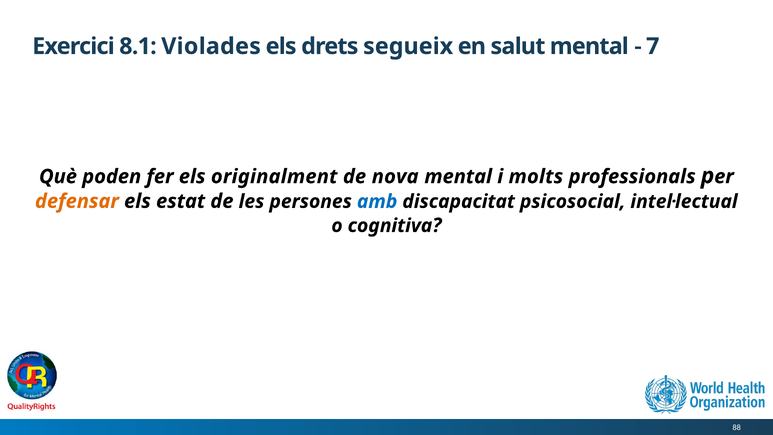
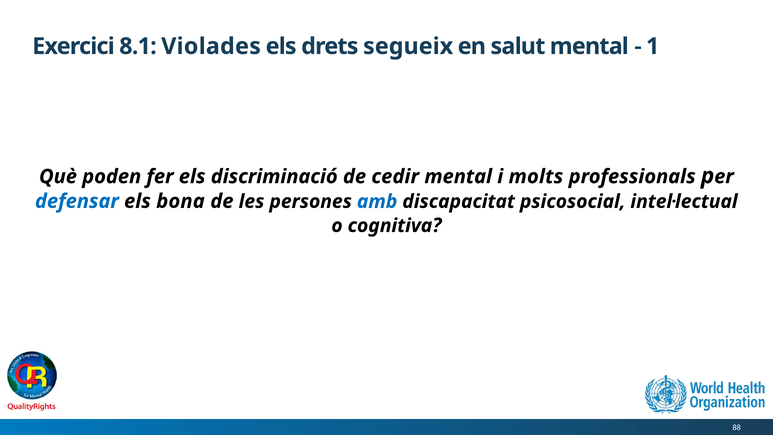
7: 7 -> 1 (653, 46)
originalment: originalment -> discriminació (274, 177)
nova: nova -> cedir (395, 177)
defensar colour: orange -> blue (77, 201)
estat: estat -> bona (180, 201)
